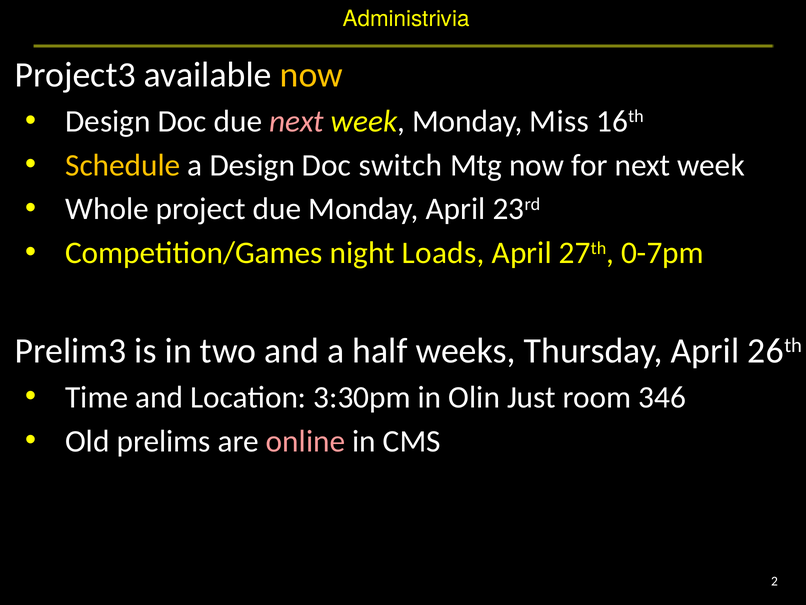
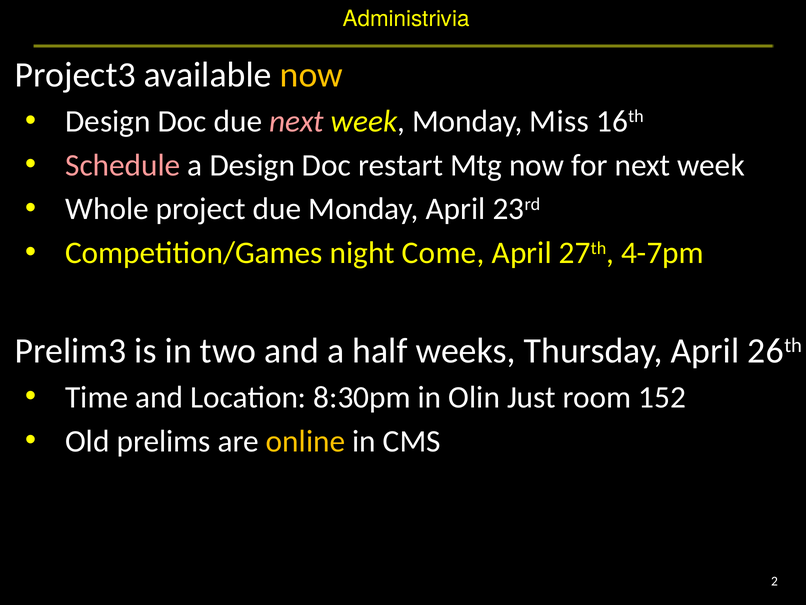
Schedule colour: yellow -> pink (123, 165)
switch: switch -> restart (401, 165)
Loads: Loads -> Come (443, 253)
0-7pm: 0-7pm -> 4-7pm (662, 253)
3:30pm: 3:30pm -> 8:30pm (362, 397)
346: 346 -> 152 (662, 397)
online colour: pink -> yellow (306, 441)
